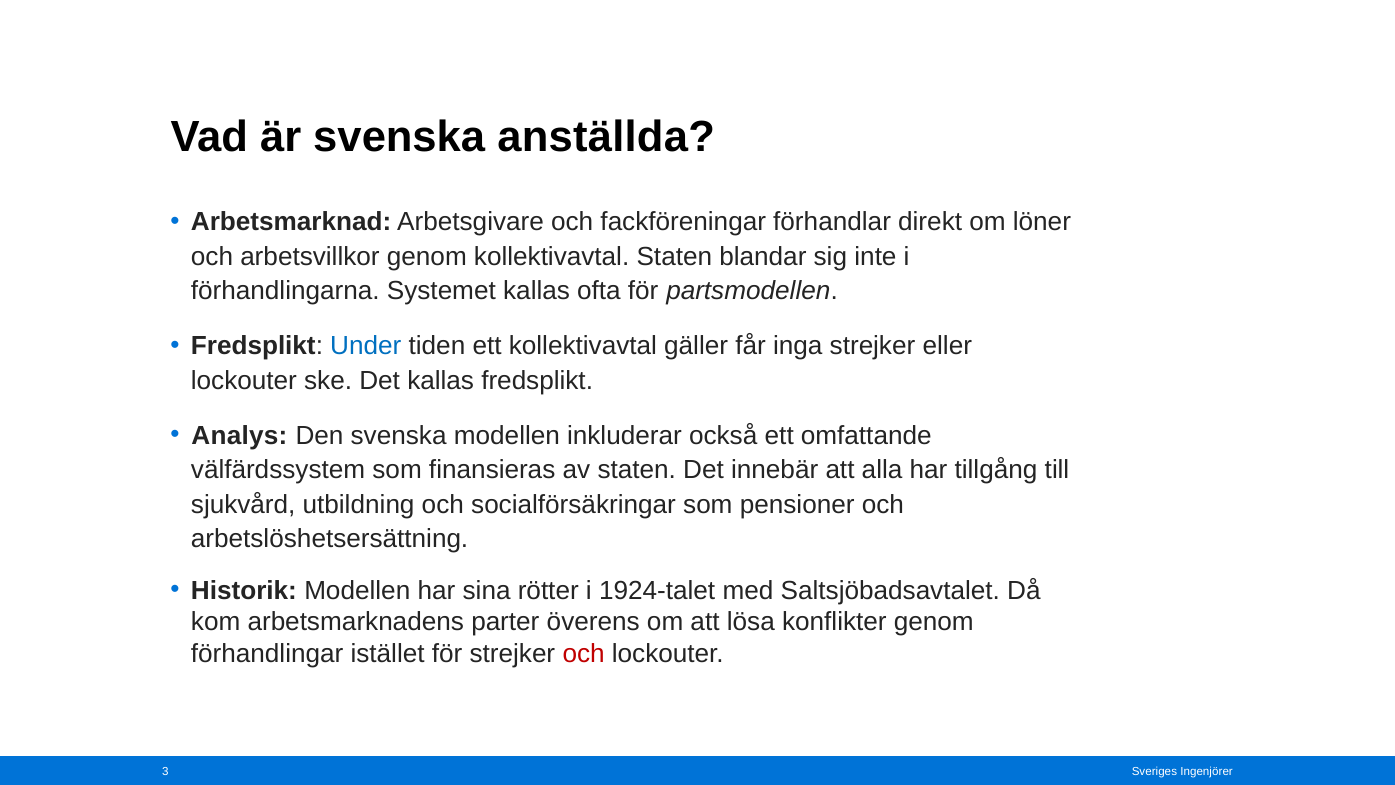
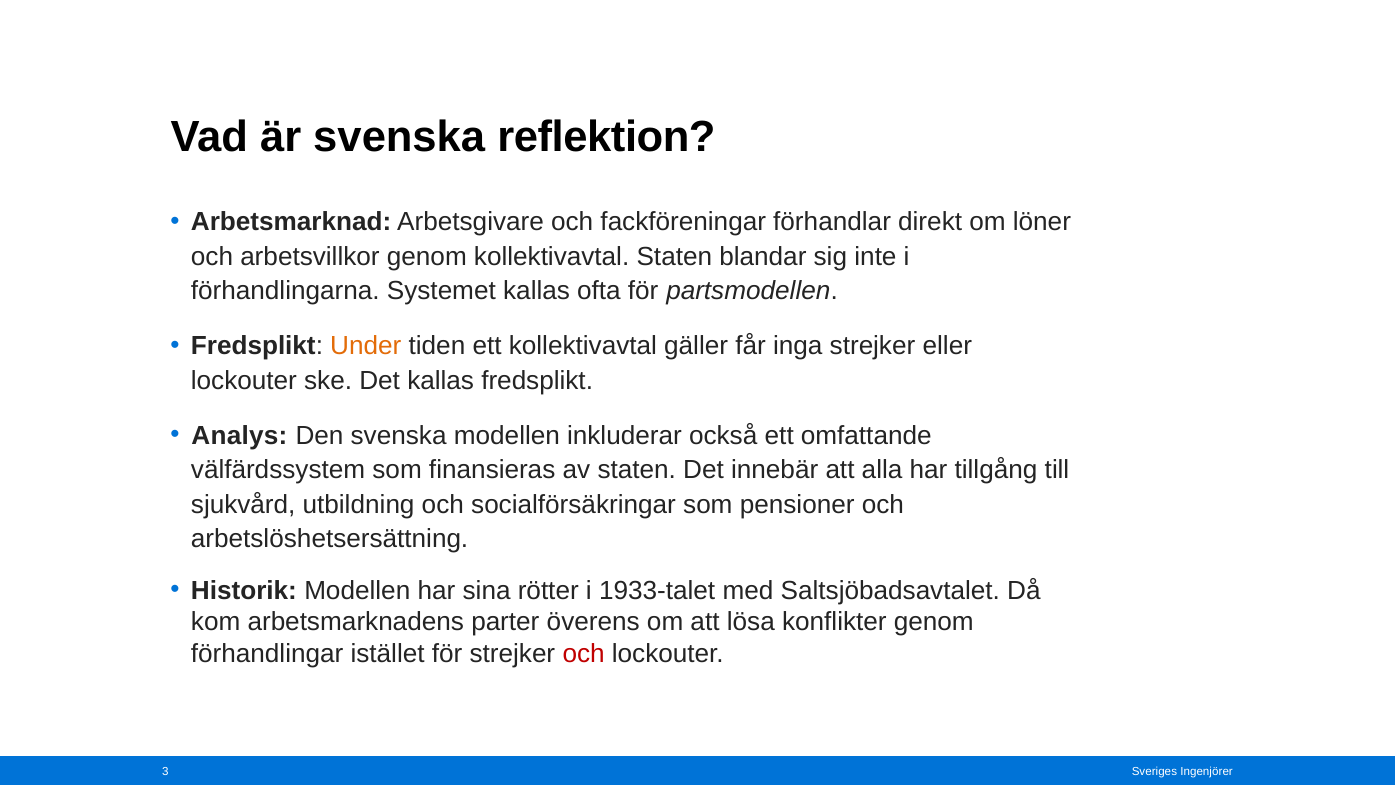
anställda: anställda -> reflektion (606, 137)
Under colour: blue -> orange (366, 346)
1924-talet: 1924-talet -> 1933-talet (657, 590)
